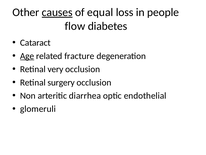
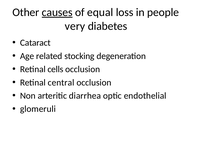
flow: flow -> very (75, 26)
Age underline: present -> none (27, 56)
fracture: fracture -> stocking (79, 56)
very: very -> cells (55, 69)
surgery: surgery -> central (61, 82)
